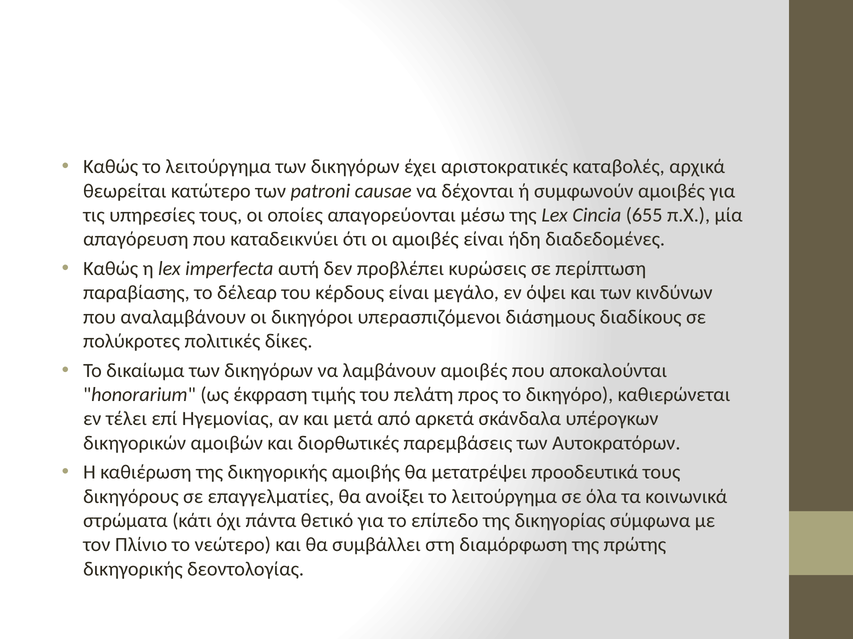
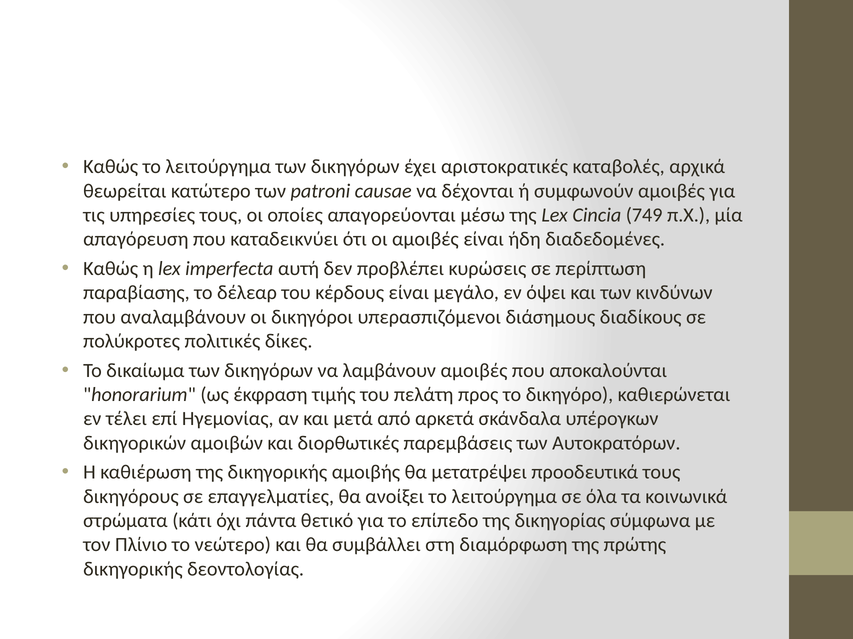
655: 655 -> 749 (644, 215)
